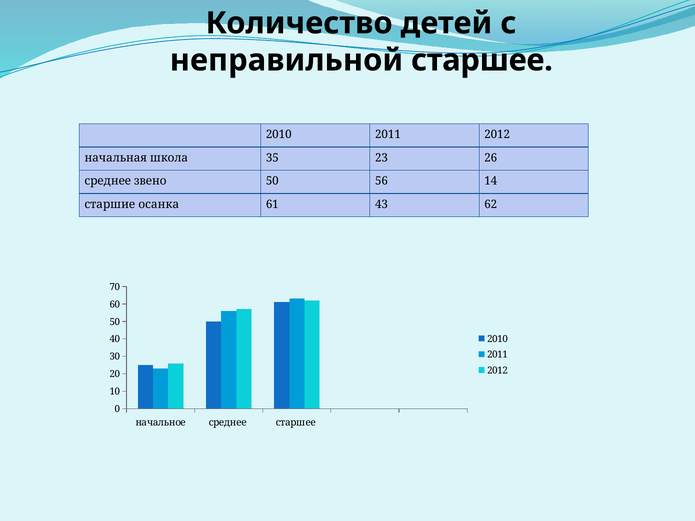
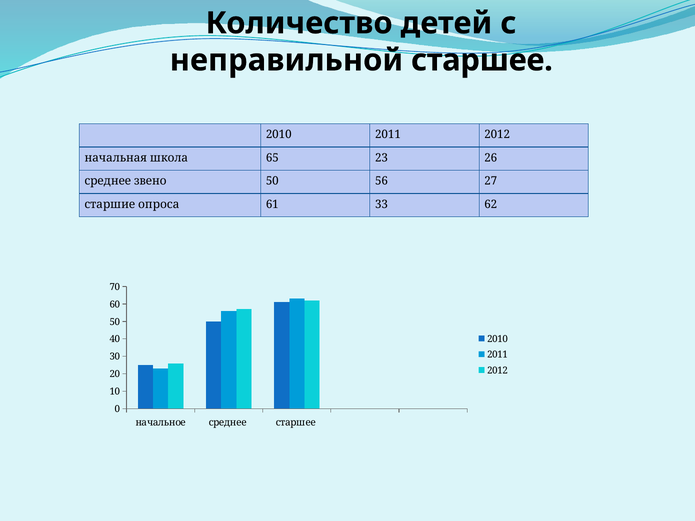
35: 35 -> 65 (272, 158)
14: 14 -> 27 (491, 181)
осанка: осанка -> опроса (159, 204)
43: 43 -> 33 (382, 204)
